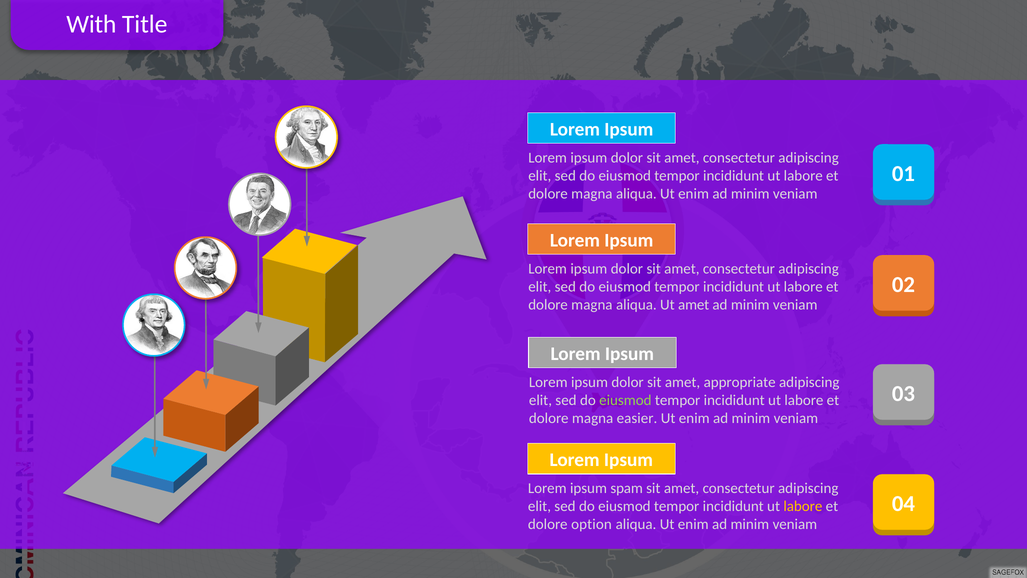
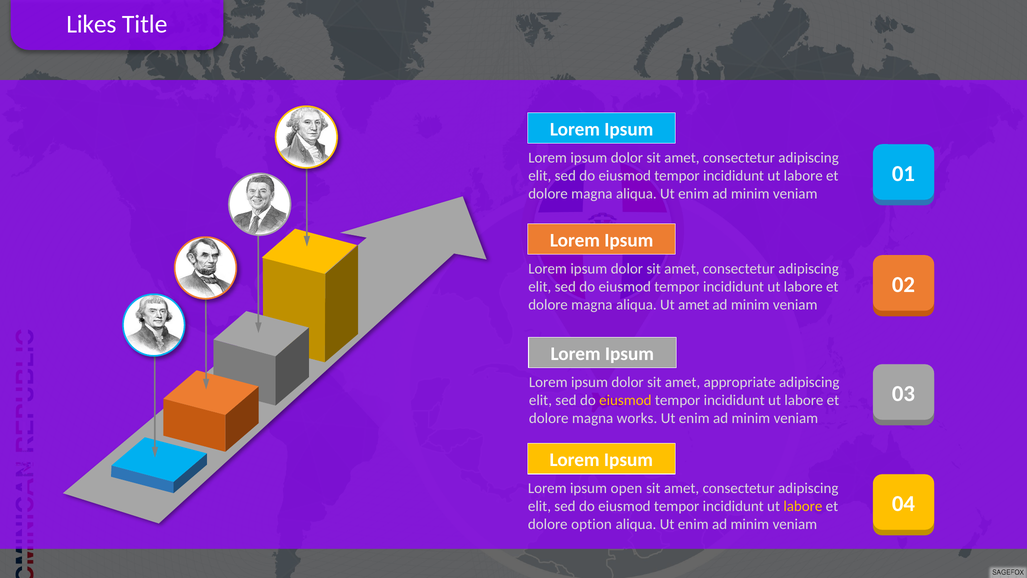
With: With -> Likes (91, 24)
eiusmod colour: light green -> yellow (625, 400)
easier: easier -> works (637, 418)
spam: spam -> open (626, 488)
